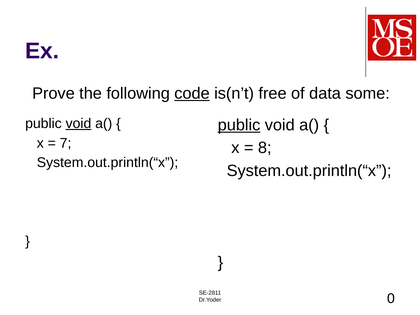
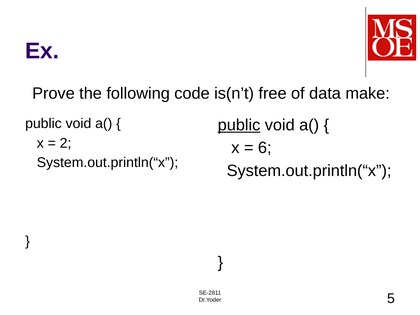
code underline: present -> none (192, 94)
some: some -> make (368, 94)
void underline: present -> none (78, 123)
7: 7 -> 2 (66, 143)
8: 8 -> 6 (265, 148)
0: 0 -> 5 (391, 298)
